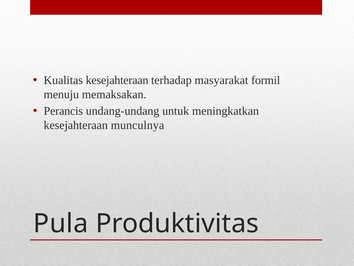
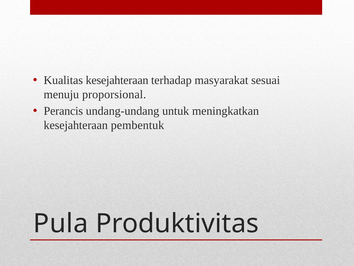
formil: formil -> sesuai (266, 80)
memaksakan: memaksakan -> proporsional (114, 94)
munculnya: munculnya -> pembentuk (138, 125)
